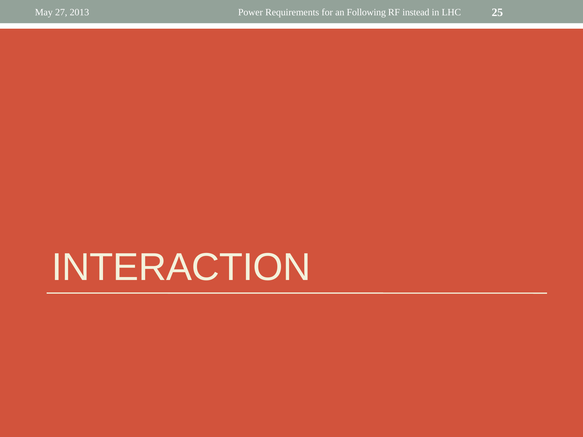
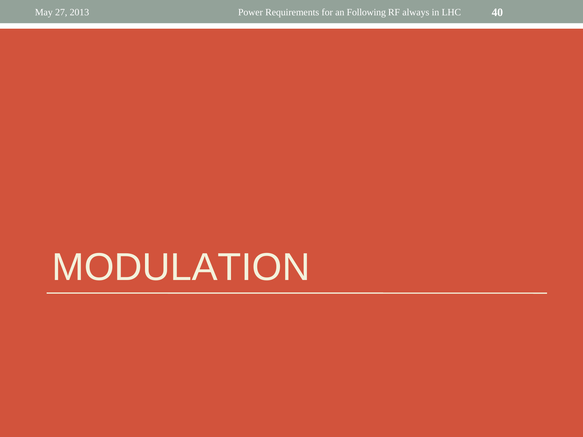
instead: instead -> always (416, 12)
25: 25 -> 40 (497, 12)
INTERACTION: INTERACTION -> MODULATION (181, 267)
